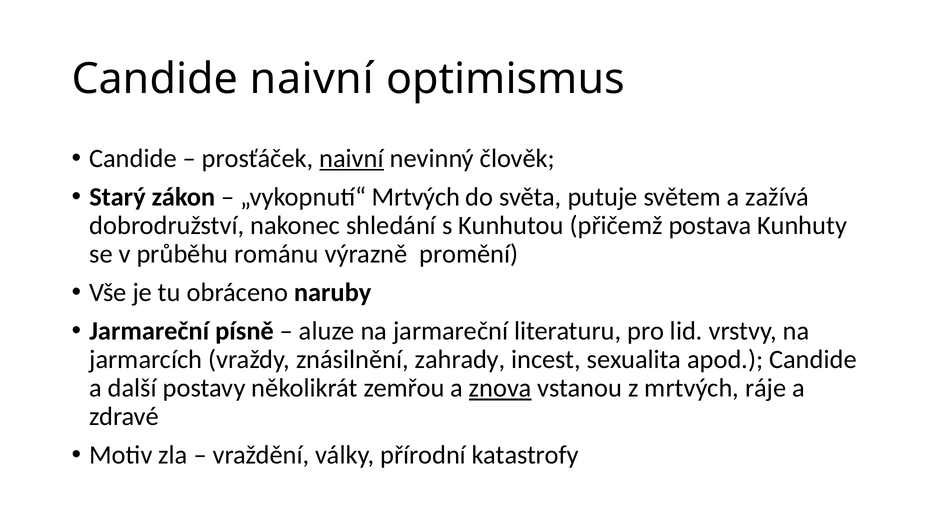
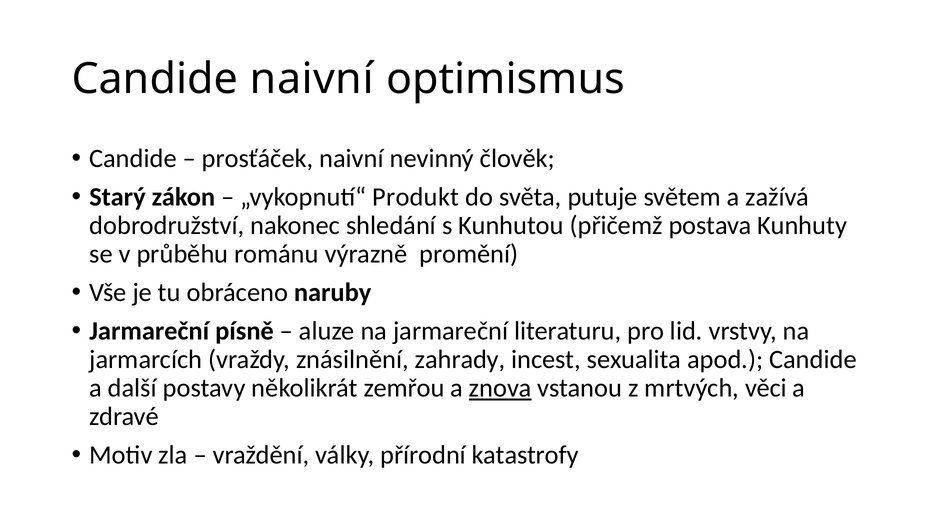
naivní underline: present -> none (352, 158)
„vykopnutí“ Mrtvých: Mrtvých -> Produkt (416, 197)
ráje: ráje -> věci (766, 388)
